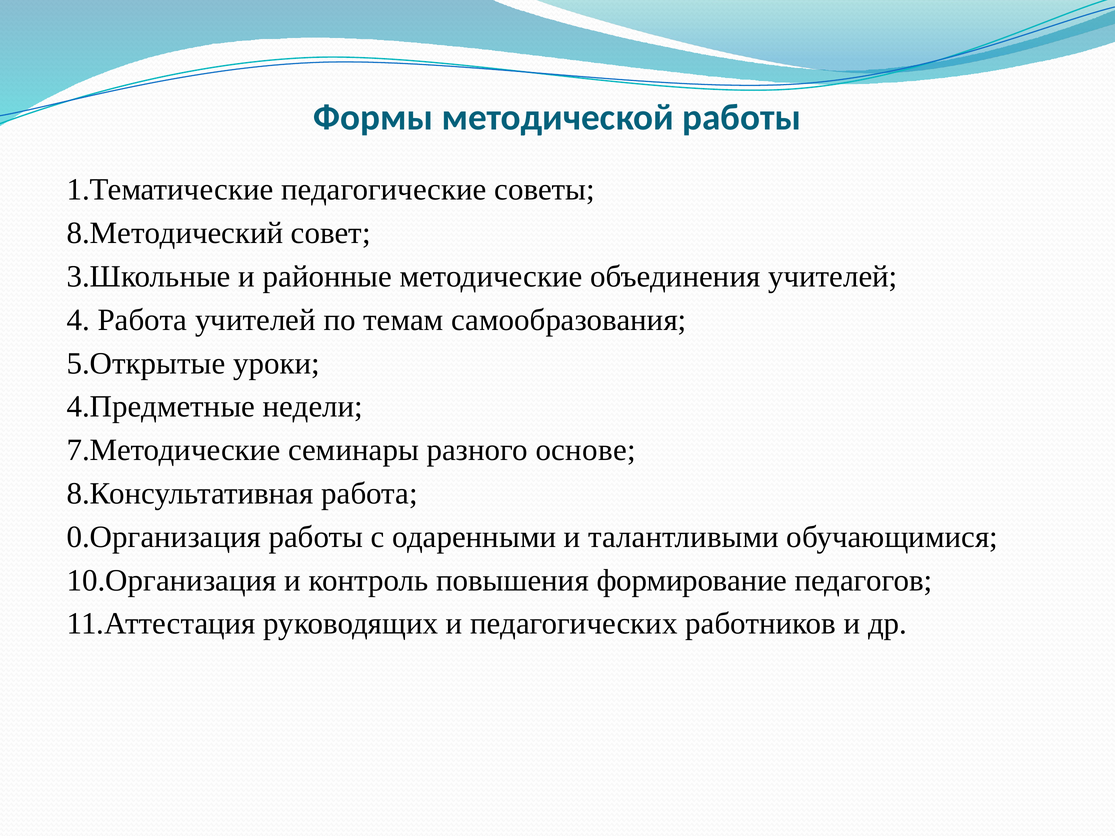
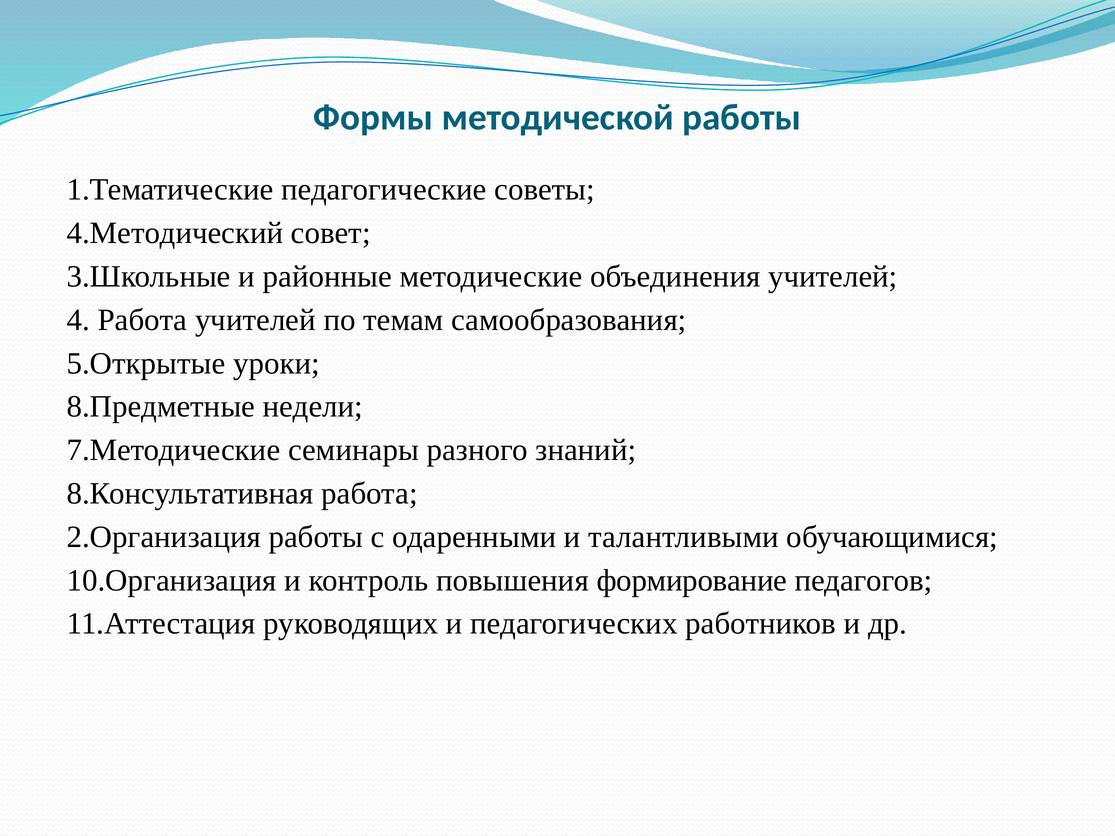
8.Методический: 8.Методический -> 4.Методический (175, 233)
4.Предметные: 4.Предметные -> 8.Предметные (161, 407)
основе: основе -> знаний (586, 450)
0.Организация: 0.Организация -> 2.Организация (164, 537)
